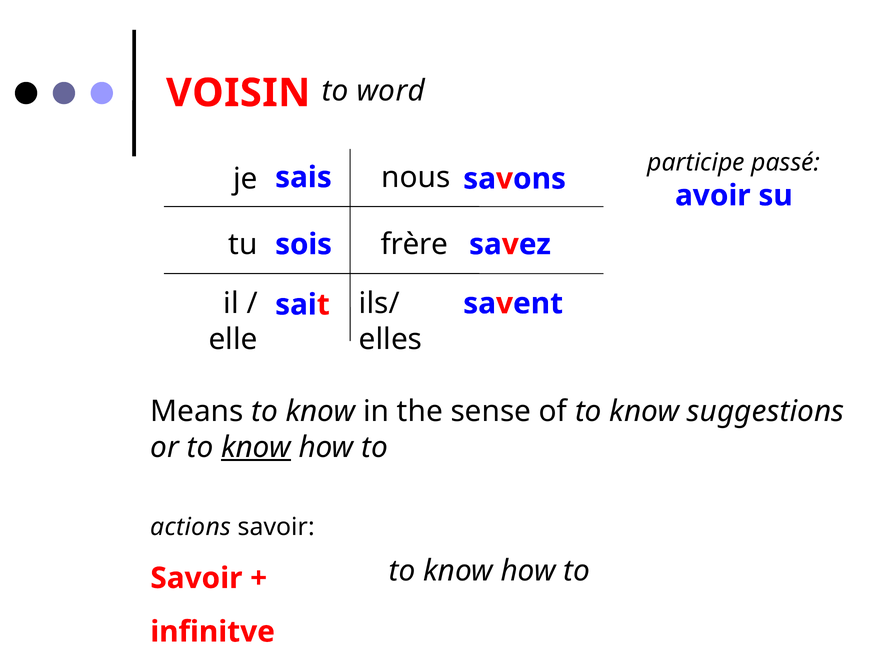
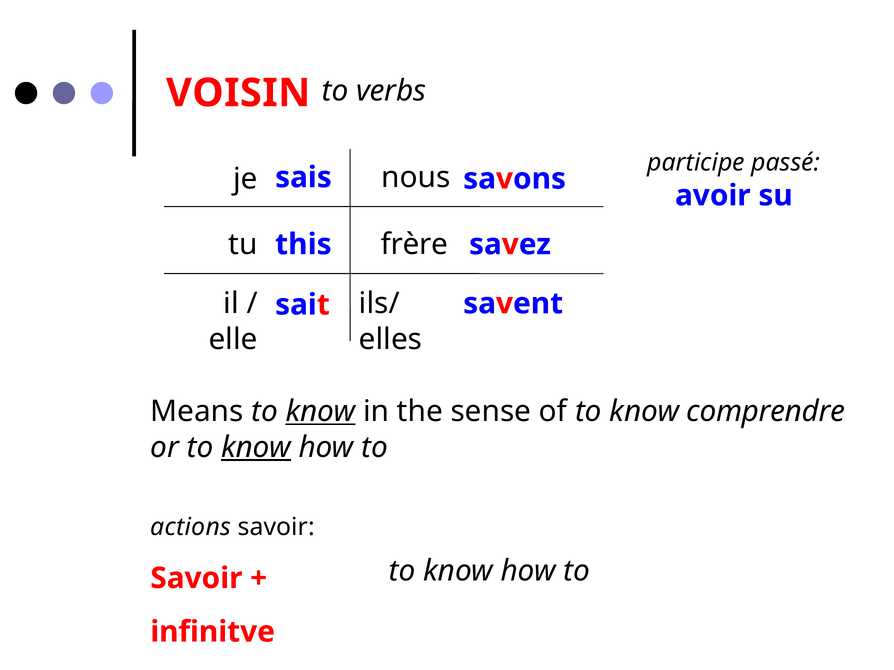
word: word -> verbs (391, 91)
sois: sois -> this (303, 245)
know underline: none -> present (321, 412)
suggestions: suggestions -> comprendre (766, 412)
